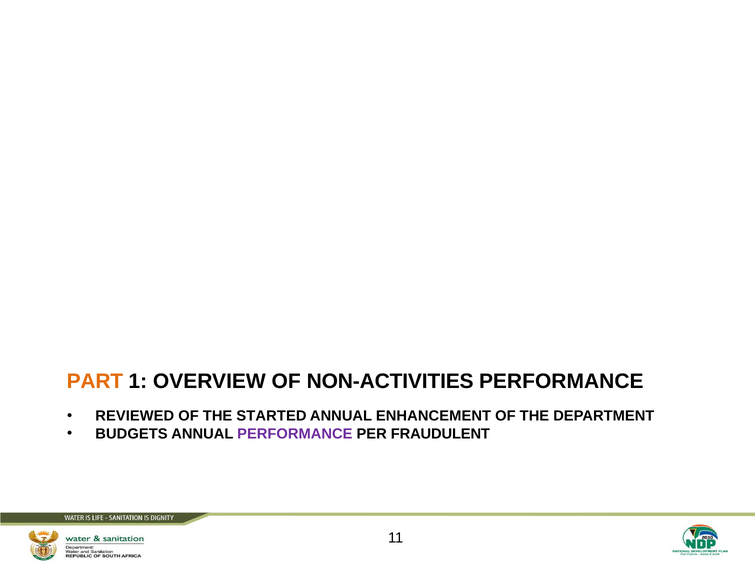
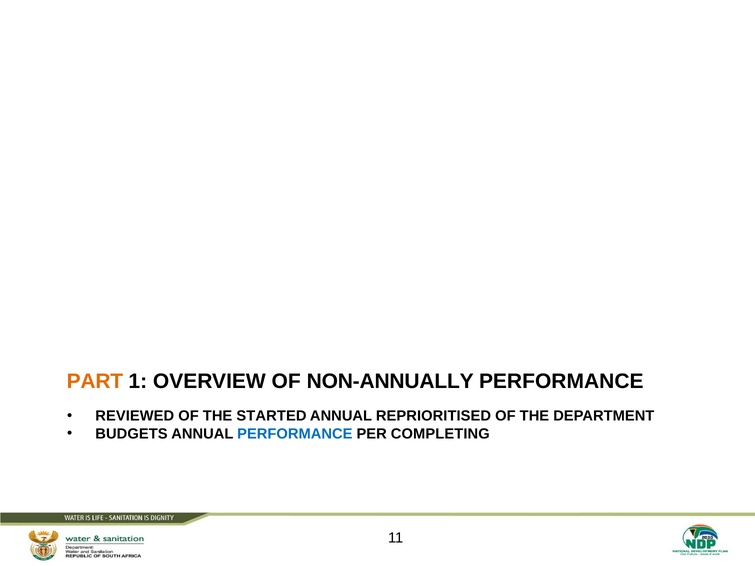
NON-ACTIVITIES: NON-ACTIVITIES -> NON-ANNUALLY (390, 382)
ENHANCEMENT: ENHANCEMENT -> REPRIORITISED (433, 416)
PERFORMANCE colour: purple -> blue (295, 434)
FRAUDULENT: FRAUDULENT -> COMPLETING (440, 434)
